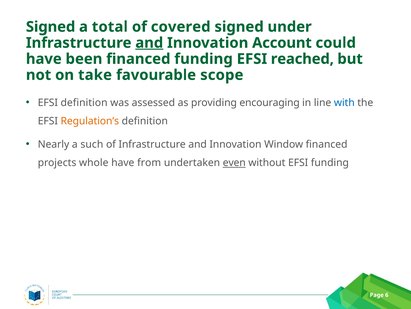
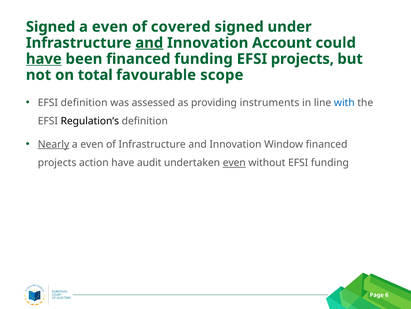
total: total -> even (110, 27)
have underline: none -> present (44, 59)
EFSI reached: reached -> projects (302, 59)
take: take -> total (95, 75)
encouraging: encouraging -> instruments (269, 102)
Regulation’s colour: orange -> black (90, 121)
Nearly underline: none -> present (54, 144)
such: such -> even (92, 144)
whole: whole -> action (94, 163)
from: from -> audit (149, 163)
